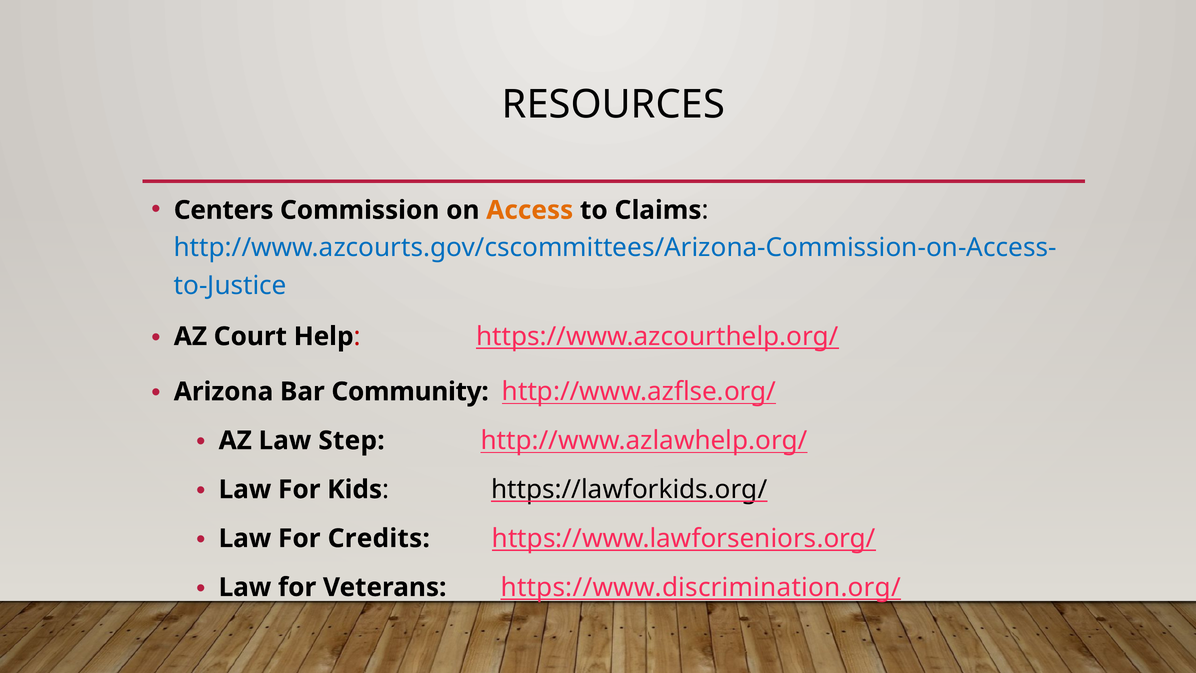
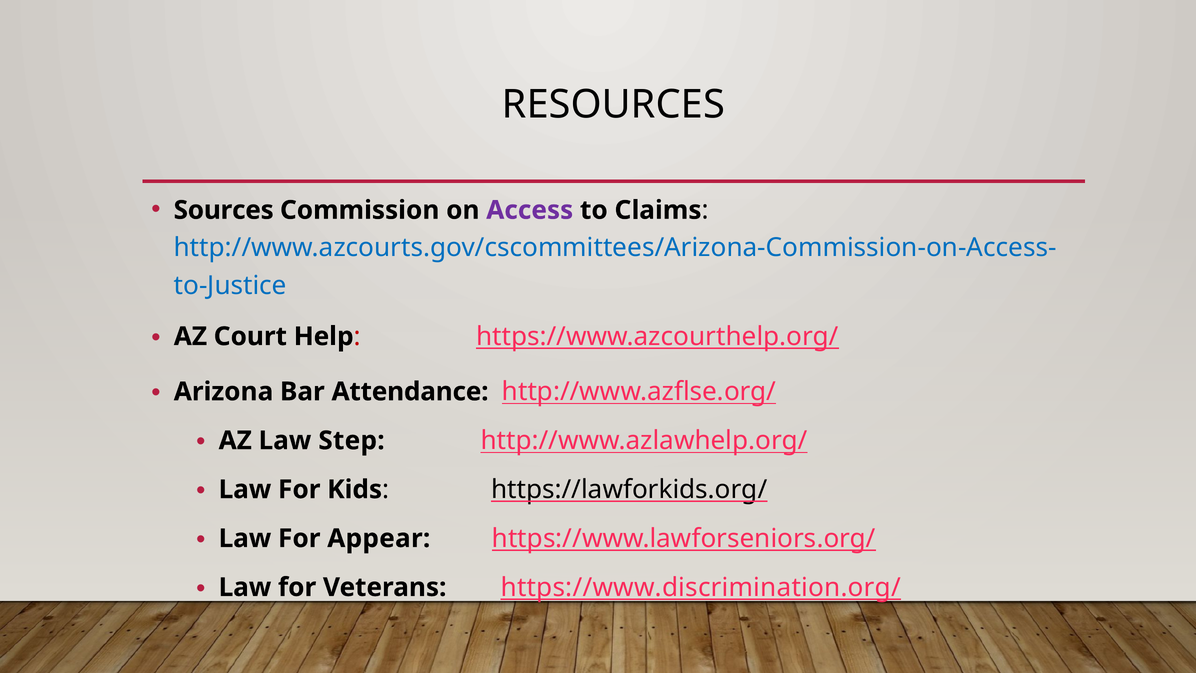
Centers: Centers -> Sources (224, 210)
Access colour: orange -> purple (530, 210)
Community: Community -> Attendance (410, 392)
Credits: Credits -> Appear (379, 538)
